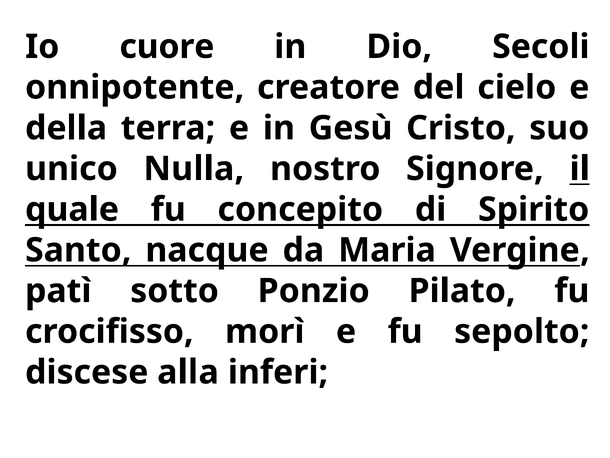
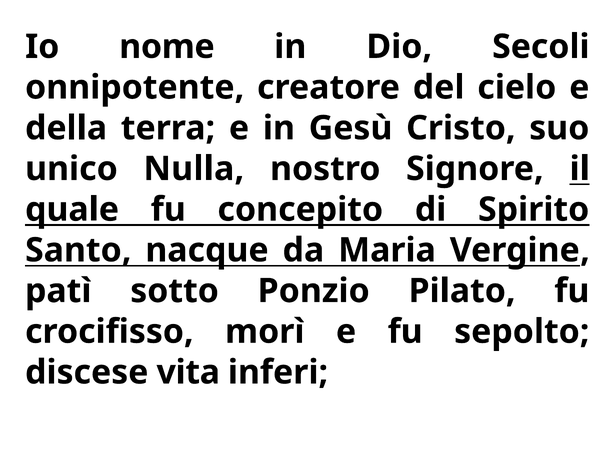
cuore: cuore -> nome (167, 47)
alla: alla -> vita (188, 372)
